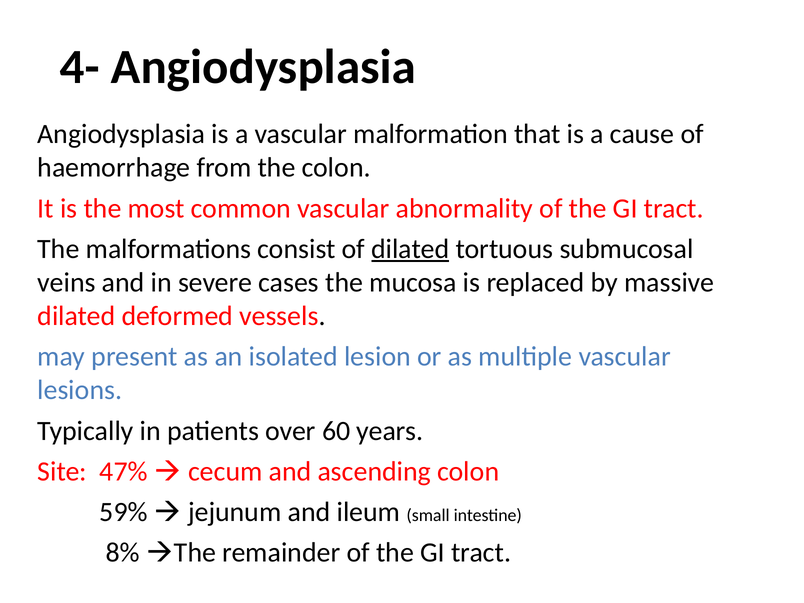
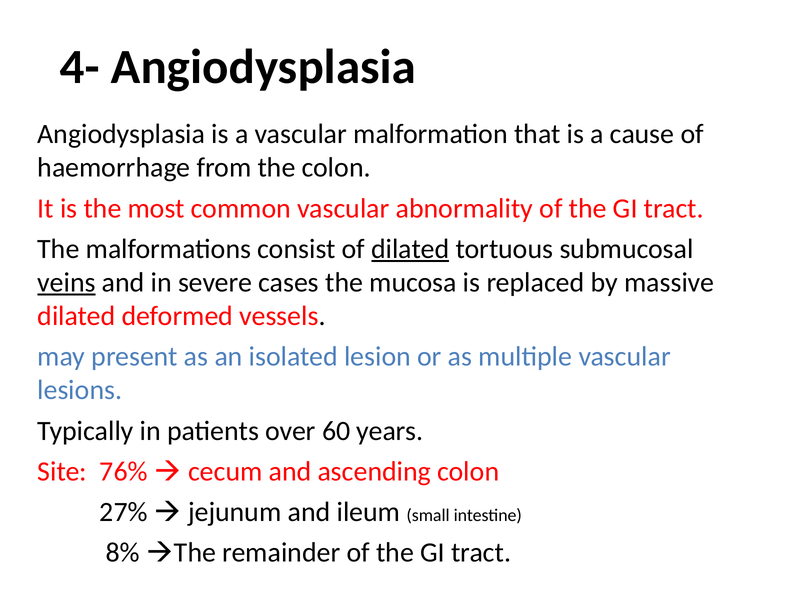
veins underline: none -> present (66, 283)
47%: 47% -> 76% (124, 471)
59%: 59% -> 27% (124, 512)
